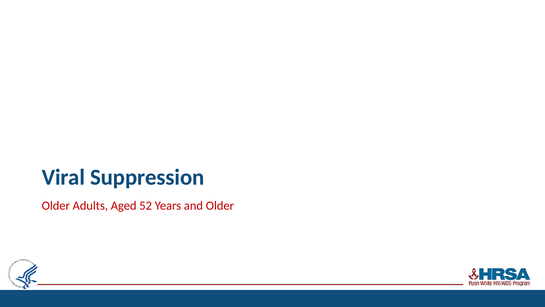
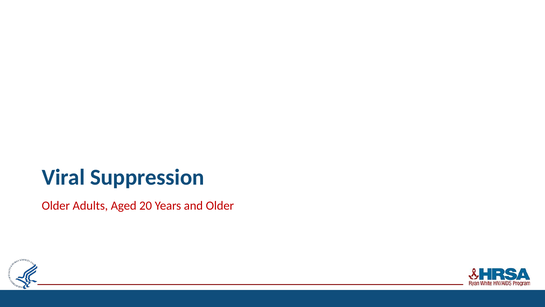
52: 52 -> 20 (146, 206)
